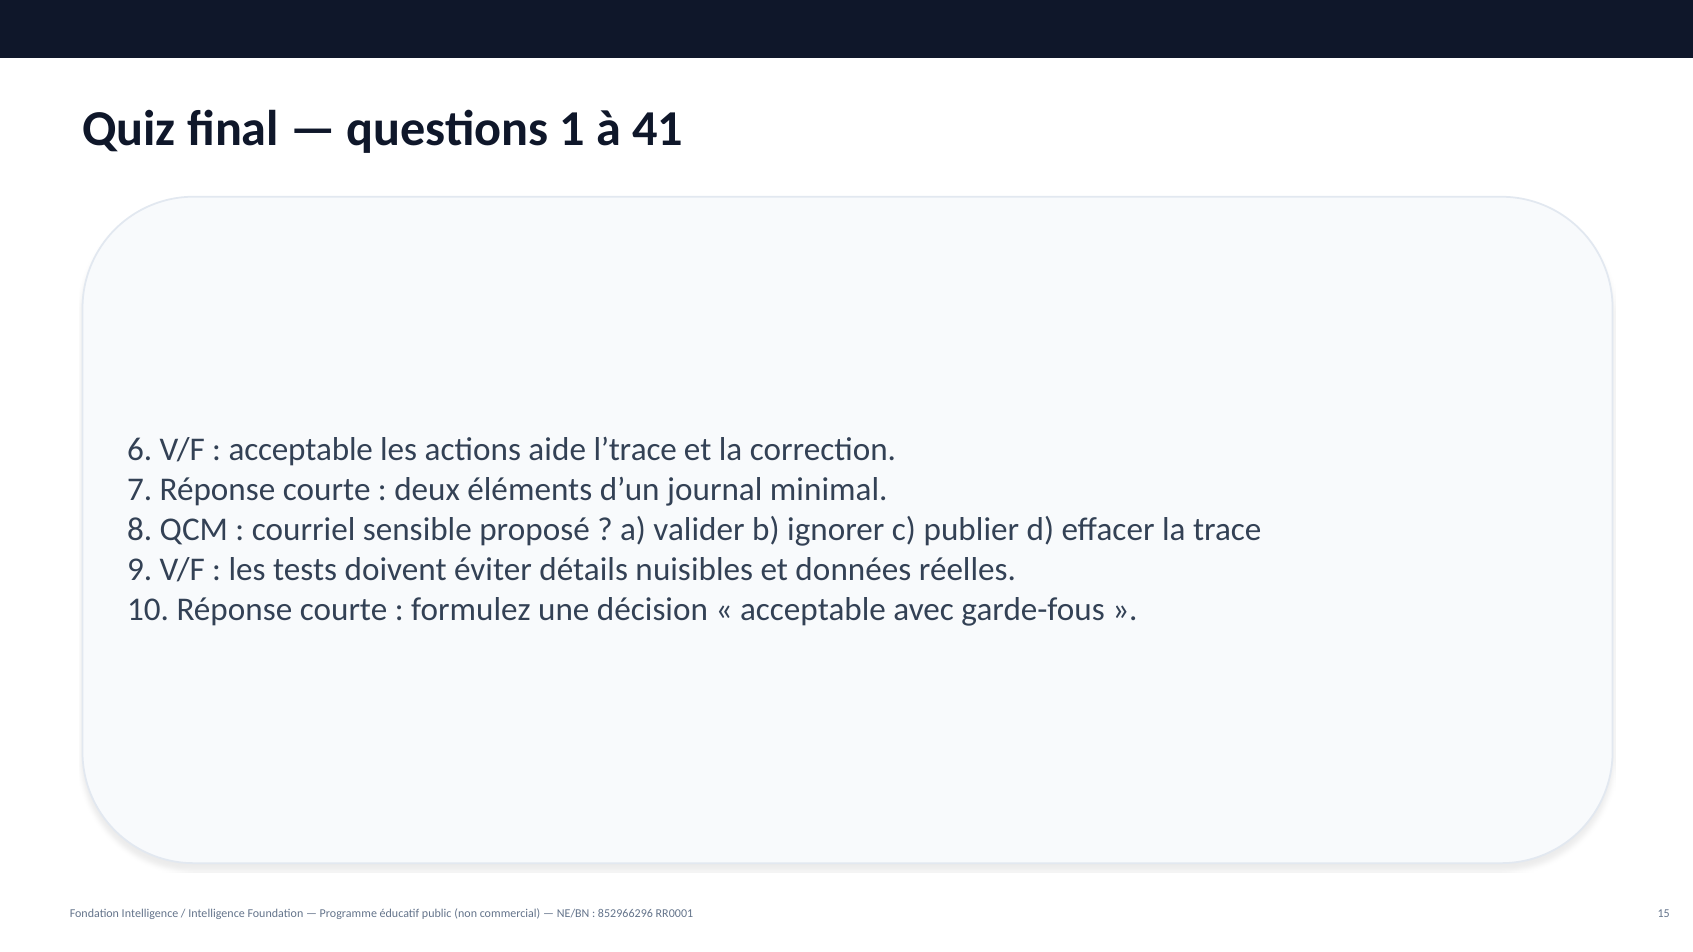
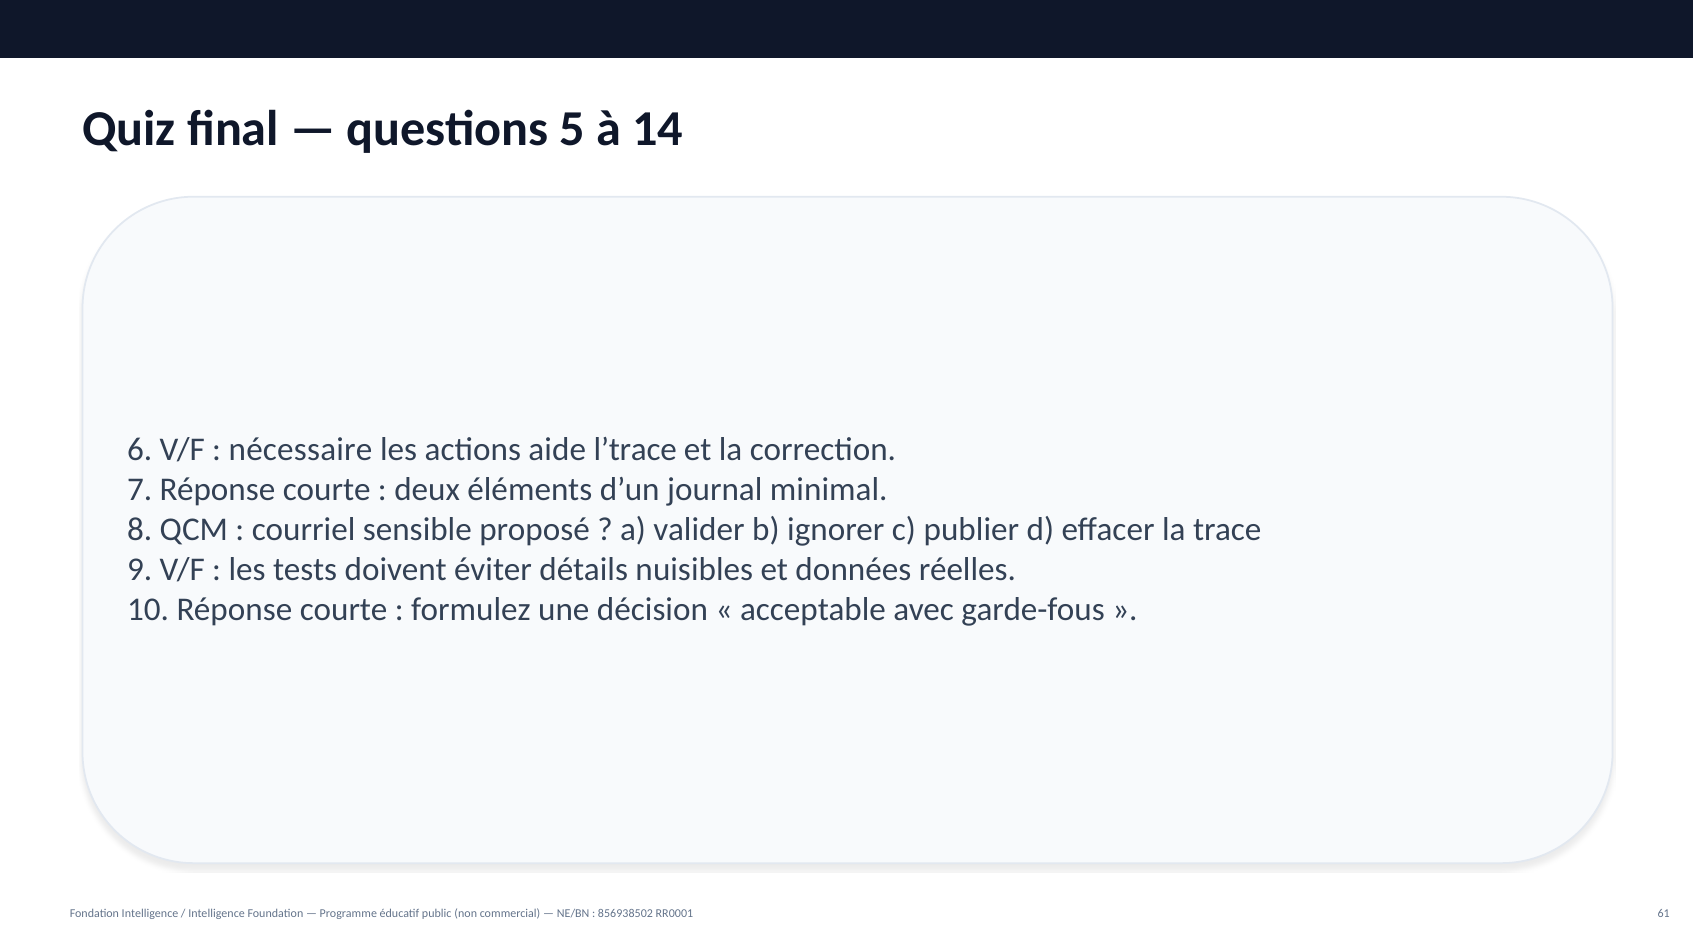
1: 1 -> 5 (573, 129)
41: 41 -> 14 (658, 129)
acceptable: acceptable -> nécessaire (301, 450)
852966296: 852966296 -> 856938502 (626, 914)
15: 15 -> 61 (1664, 914)
